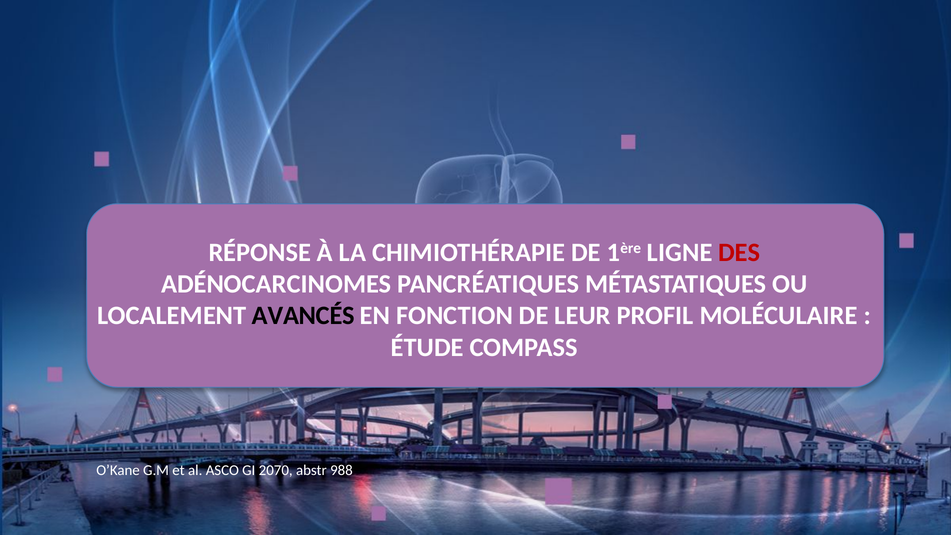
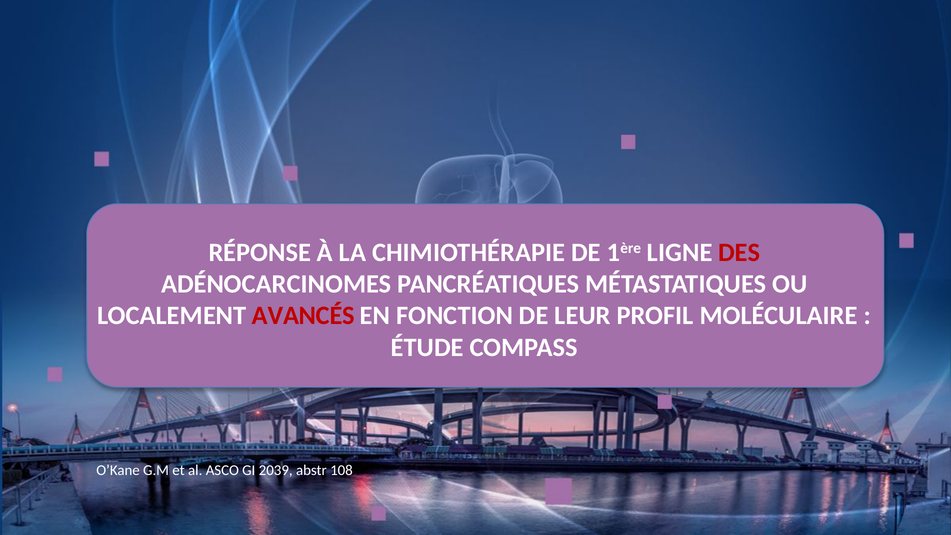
AVANCÉS colour: black -> red (303, 316)
2070: 2070 -> 2039 (276, 470)
988: 988 -> 108 (341, 470)
